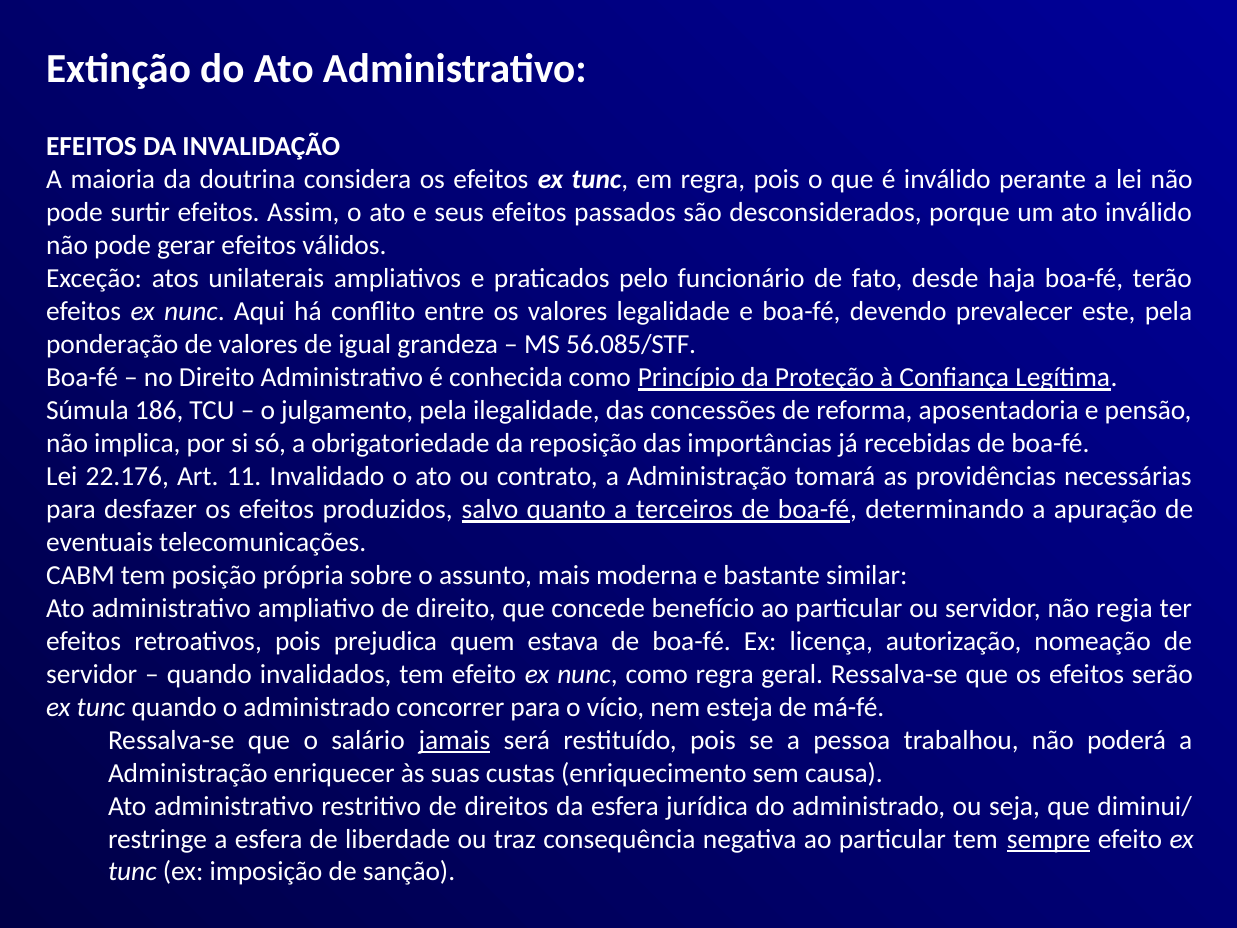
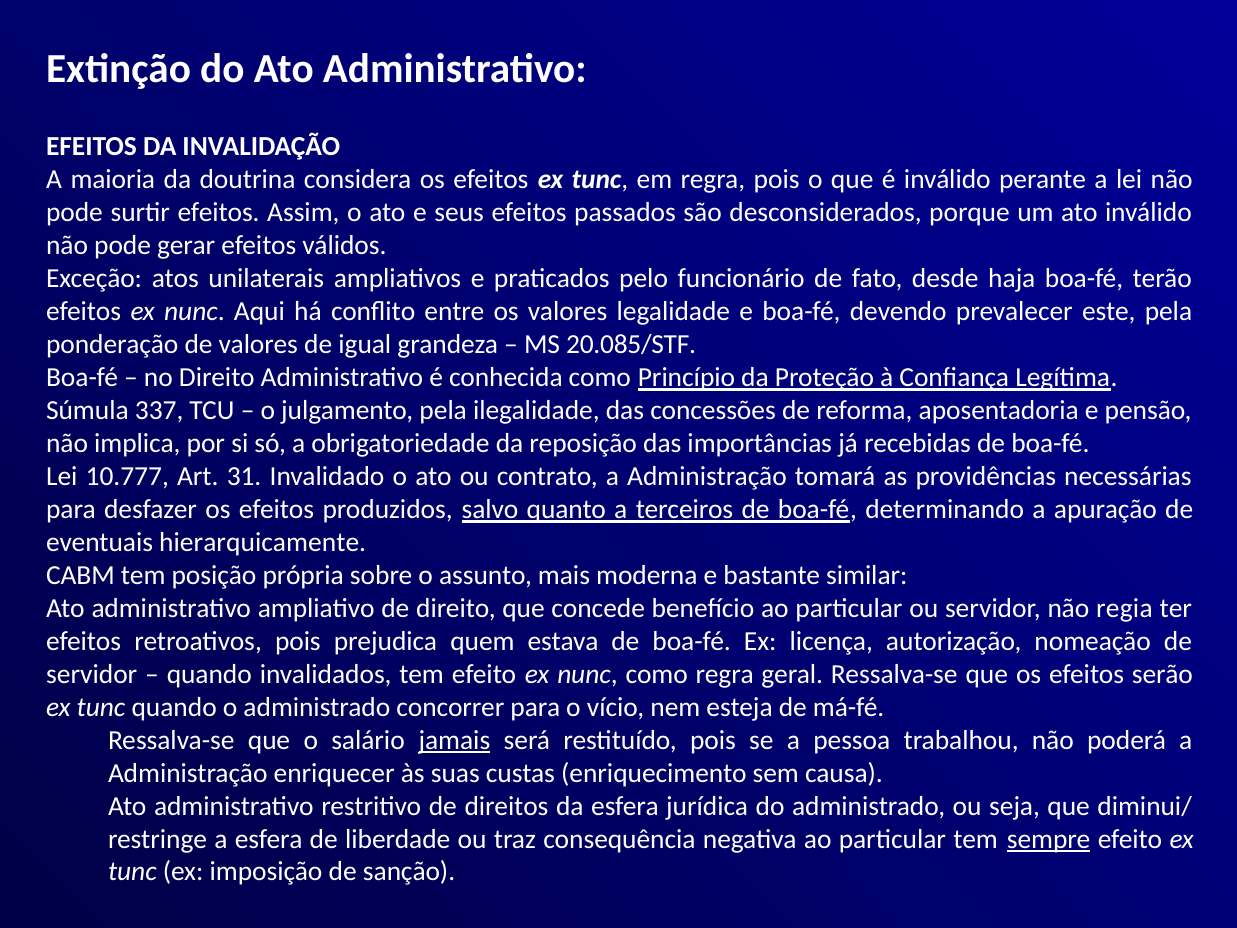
56.085/STF: 56.085/STF -> 20.085/STF (631, 344)
186: 186 -> 337 (159, 410)
22.176: 22.176 -> 10.777 (127, 476)
11: 11 -> 31 (244, 476)
telecomunicações: telecomunicações -> hierarquicamente (263, 542)
